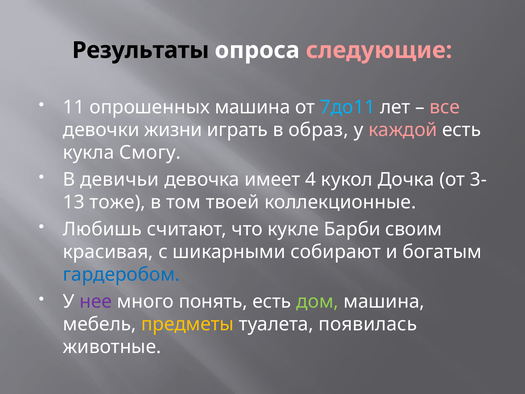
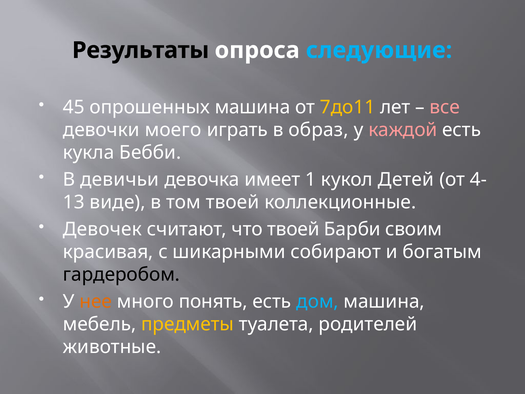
следующие colour: pink -> light blue (379, 50)
11: 11 -> 45 (74, 107)
7до11 colour: light blue -> yellow (348, 107)
жизни: жизни -> моего (173, 130)
Смогу: Смогу -> Бебби (150, 153)
4: 4 -> 1 (311, 179)
Дочка: Дочка -> Детей (406, 179)
3-: 3- -> 4- (478, 179)
тоже: тоже -> виде (118, 202)
Любишь: Любишь -> Девочек (102, 229)
что кукле: кукле -> твоей (293, 229)
гардеробом colour: blue -> black (121, 274)
нее colour: purple -> orange (96, 301)
дом colour: light green -> light blue (317, 301)
появилась: появилась -> родителей (368, 324)
